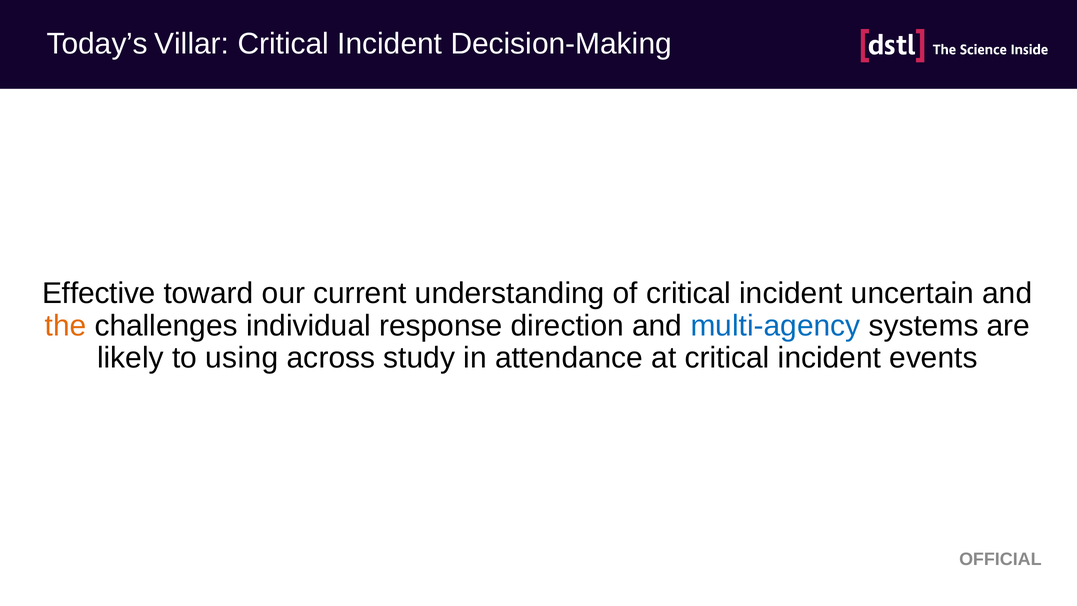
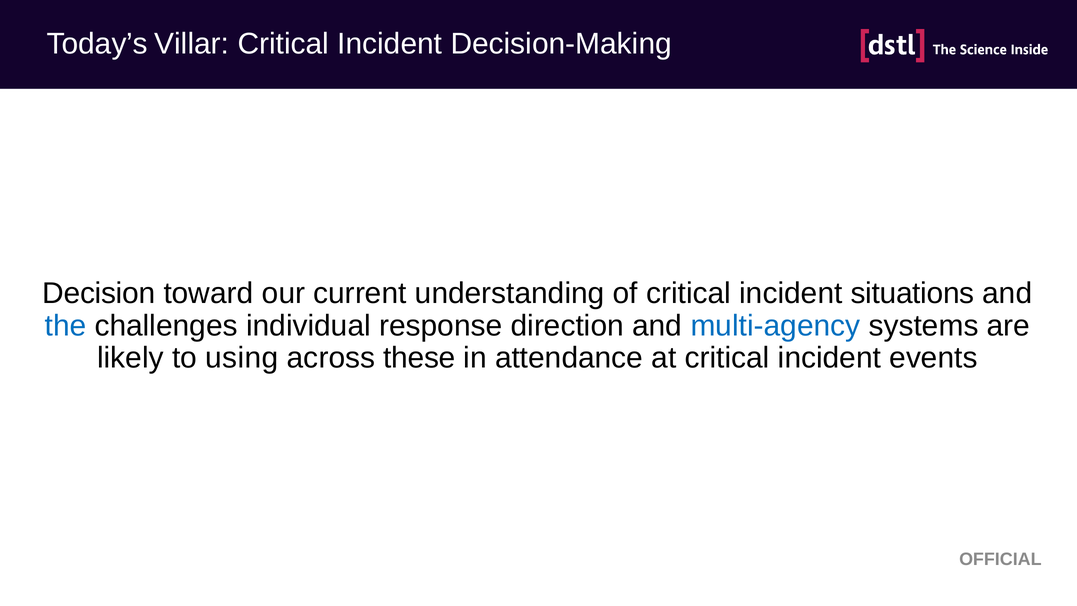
Effective: Effective -> Decision (99, 293)
uncertain: uncertain -> situations (913, 293)
the colour: orange -> blue (66, 326)
study: study -> these (419, 358)
